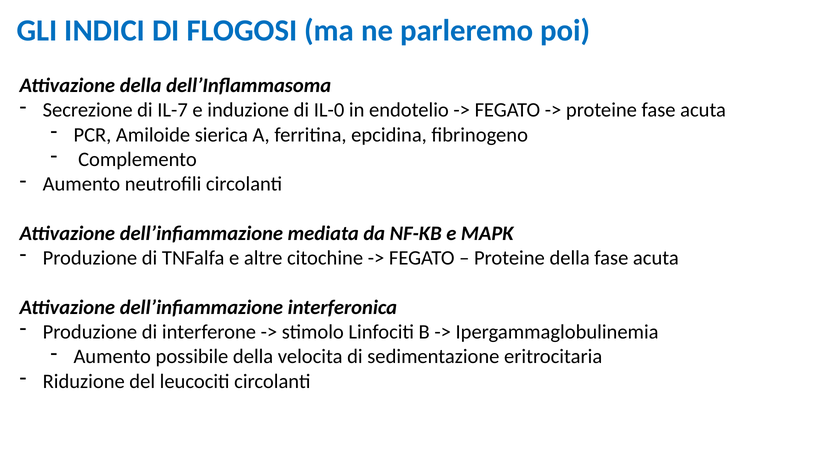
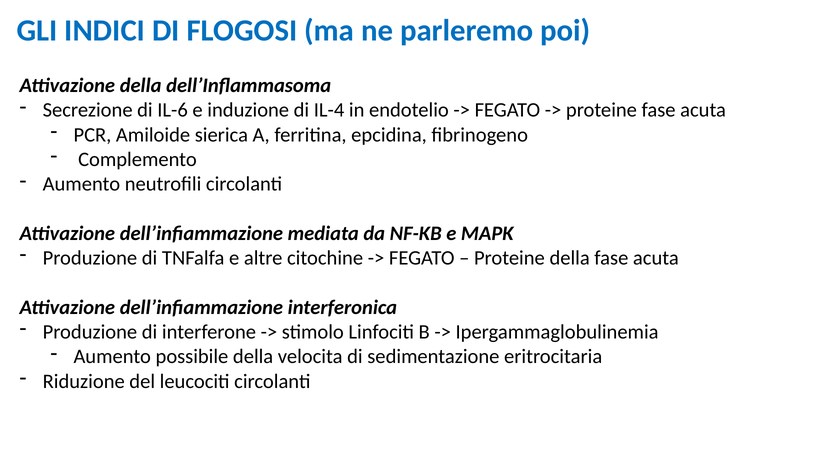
IL-7: IL-7 -> IL-6 (173, 110)
IL-0: IL-0 -> IL-4 (329, 110)
